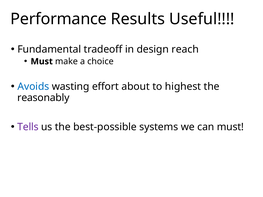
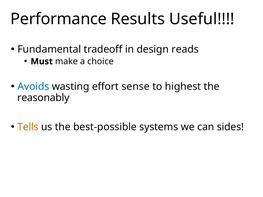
reach: reach -> reads (185, 49)
about: about -> sense (136, 87)
Tells colour: purple -> orange (28, 127)
can must: must -> sides (230, 127)
